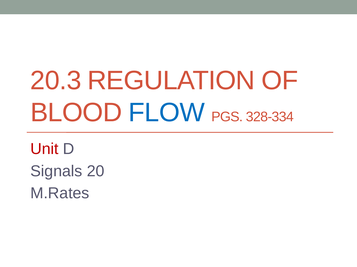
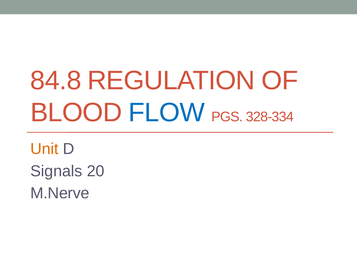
20.3: 20.3 -> 84.8 (56, 81)
Unit colour: red -> orange (44, 149)
M.Rates: M.Rates -> M.Nerve (60, 194)
